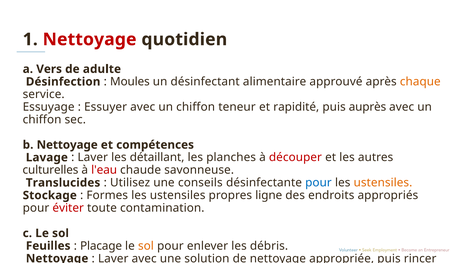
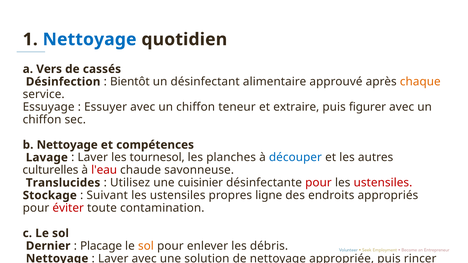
Nettoyage colour: red -> blue (90, 39)
adulte: adulte -> cassés (102, 69)
Moules: Moules -> Bientôt (130, 82)
rapidité: rapidité -> extraire (296, 107)
auprès: auprès -> figurer (368, 107)
détaillant: détaillant -> tournesol (157, 158)
découper colour: red -> blue (295, 158)
conseils: conseils -> cuisinier (200, 183)
pour colour: blue -> red (318, 183)
ustensiles colour: orange -> red (383, 183)
Formes: Formes -> Suivant (107, 196)
Feuilles: Feuilles -> Dernier (48, 246)
